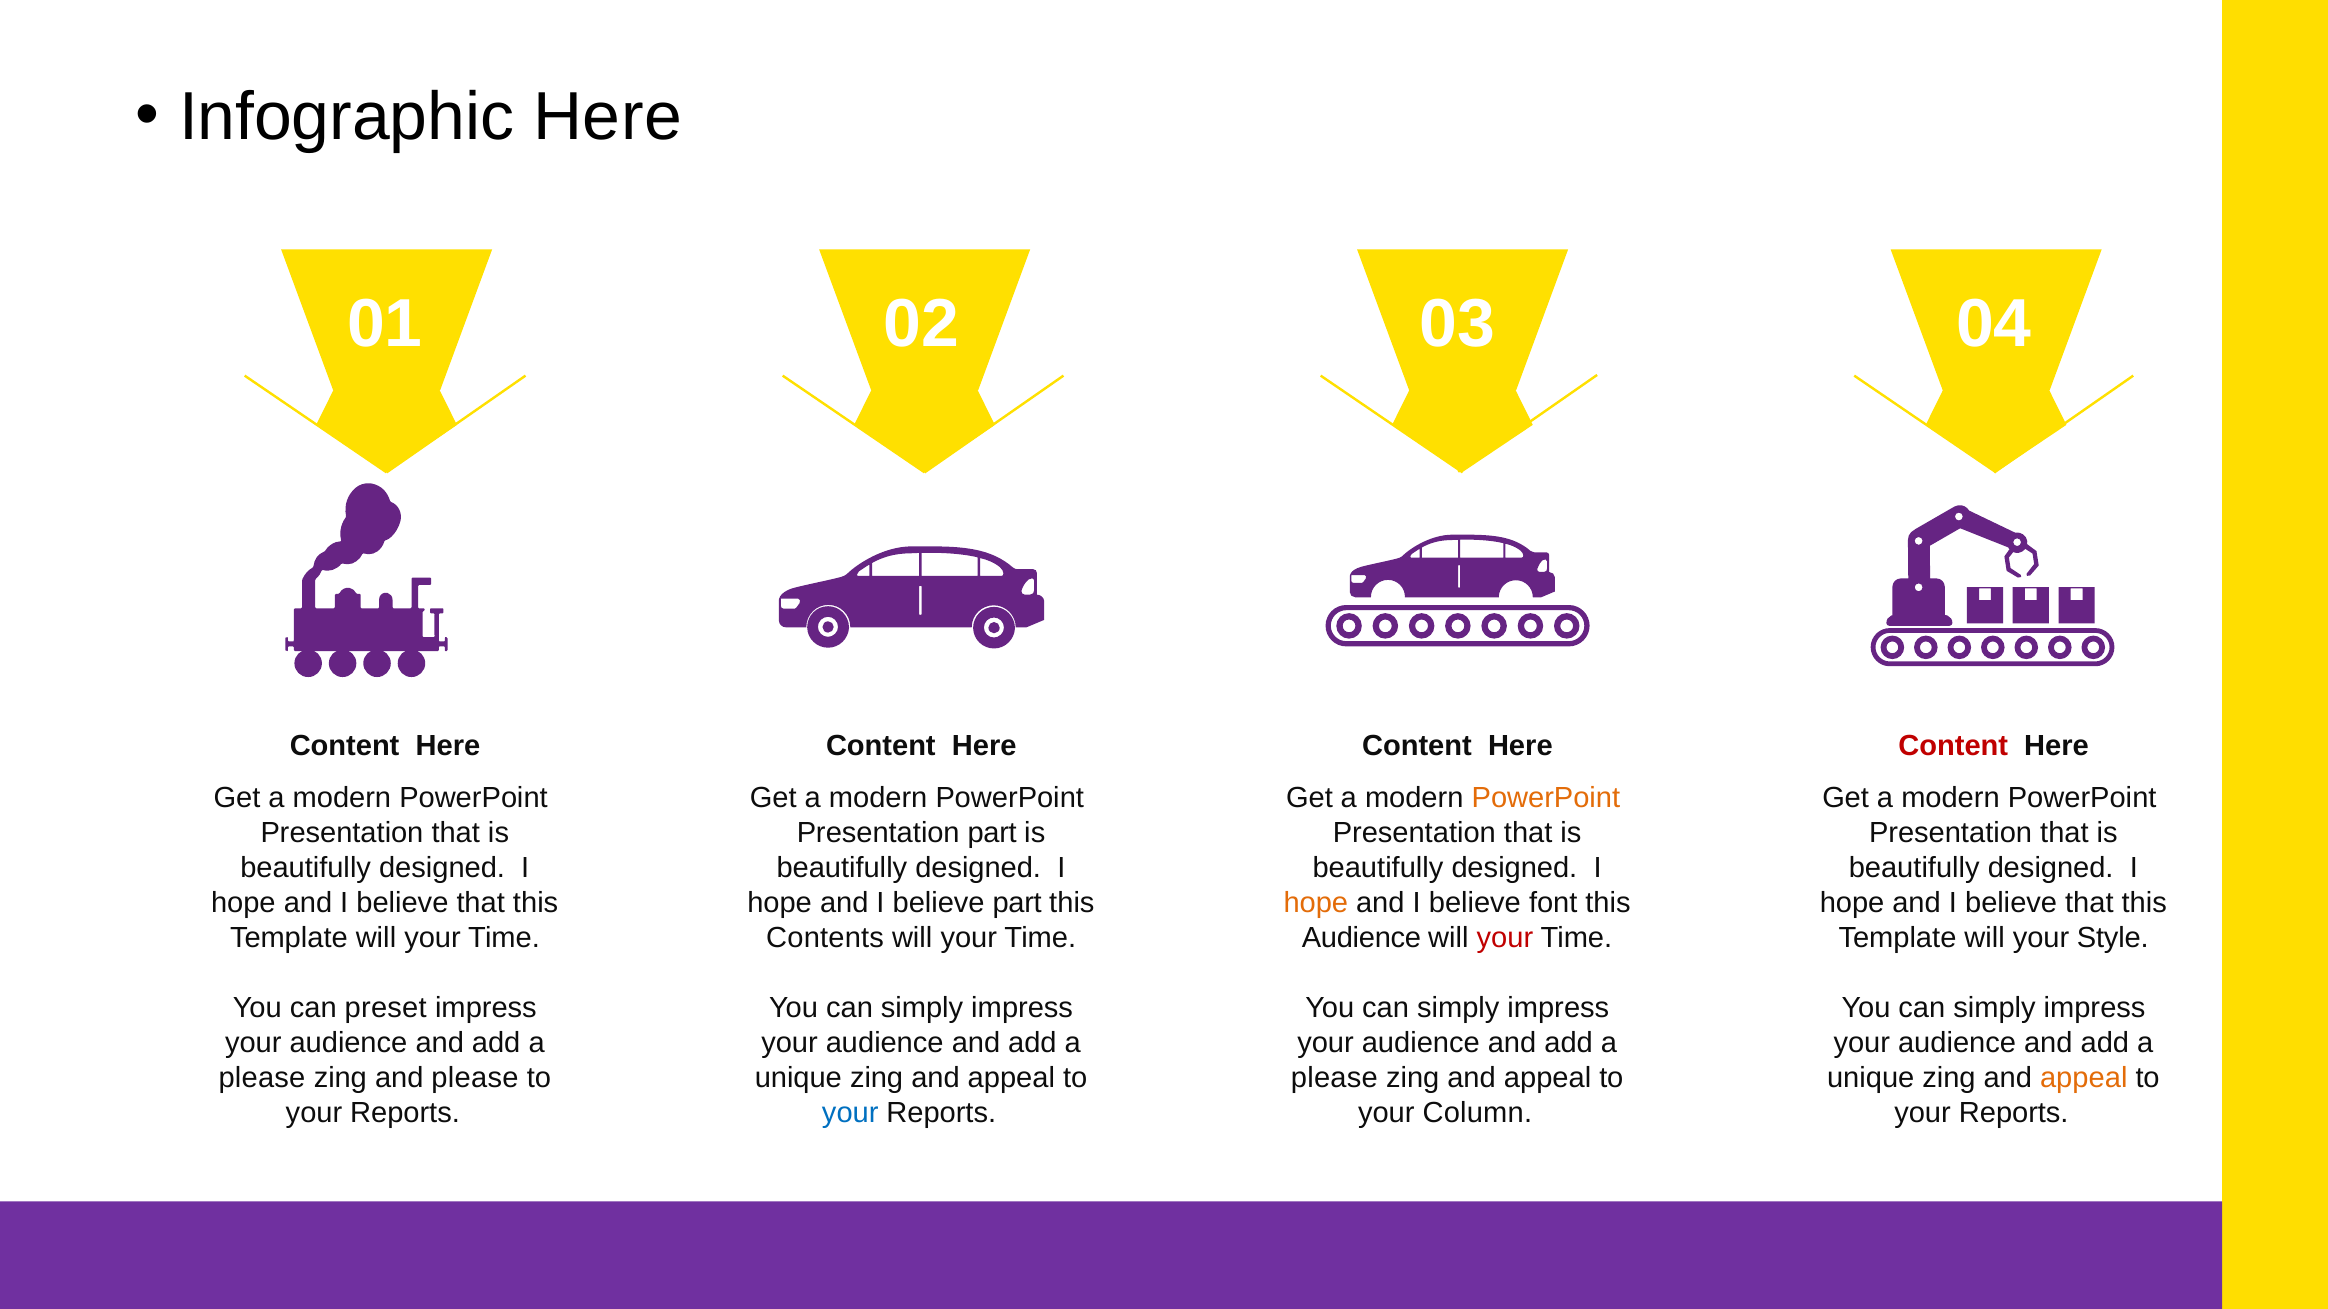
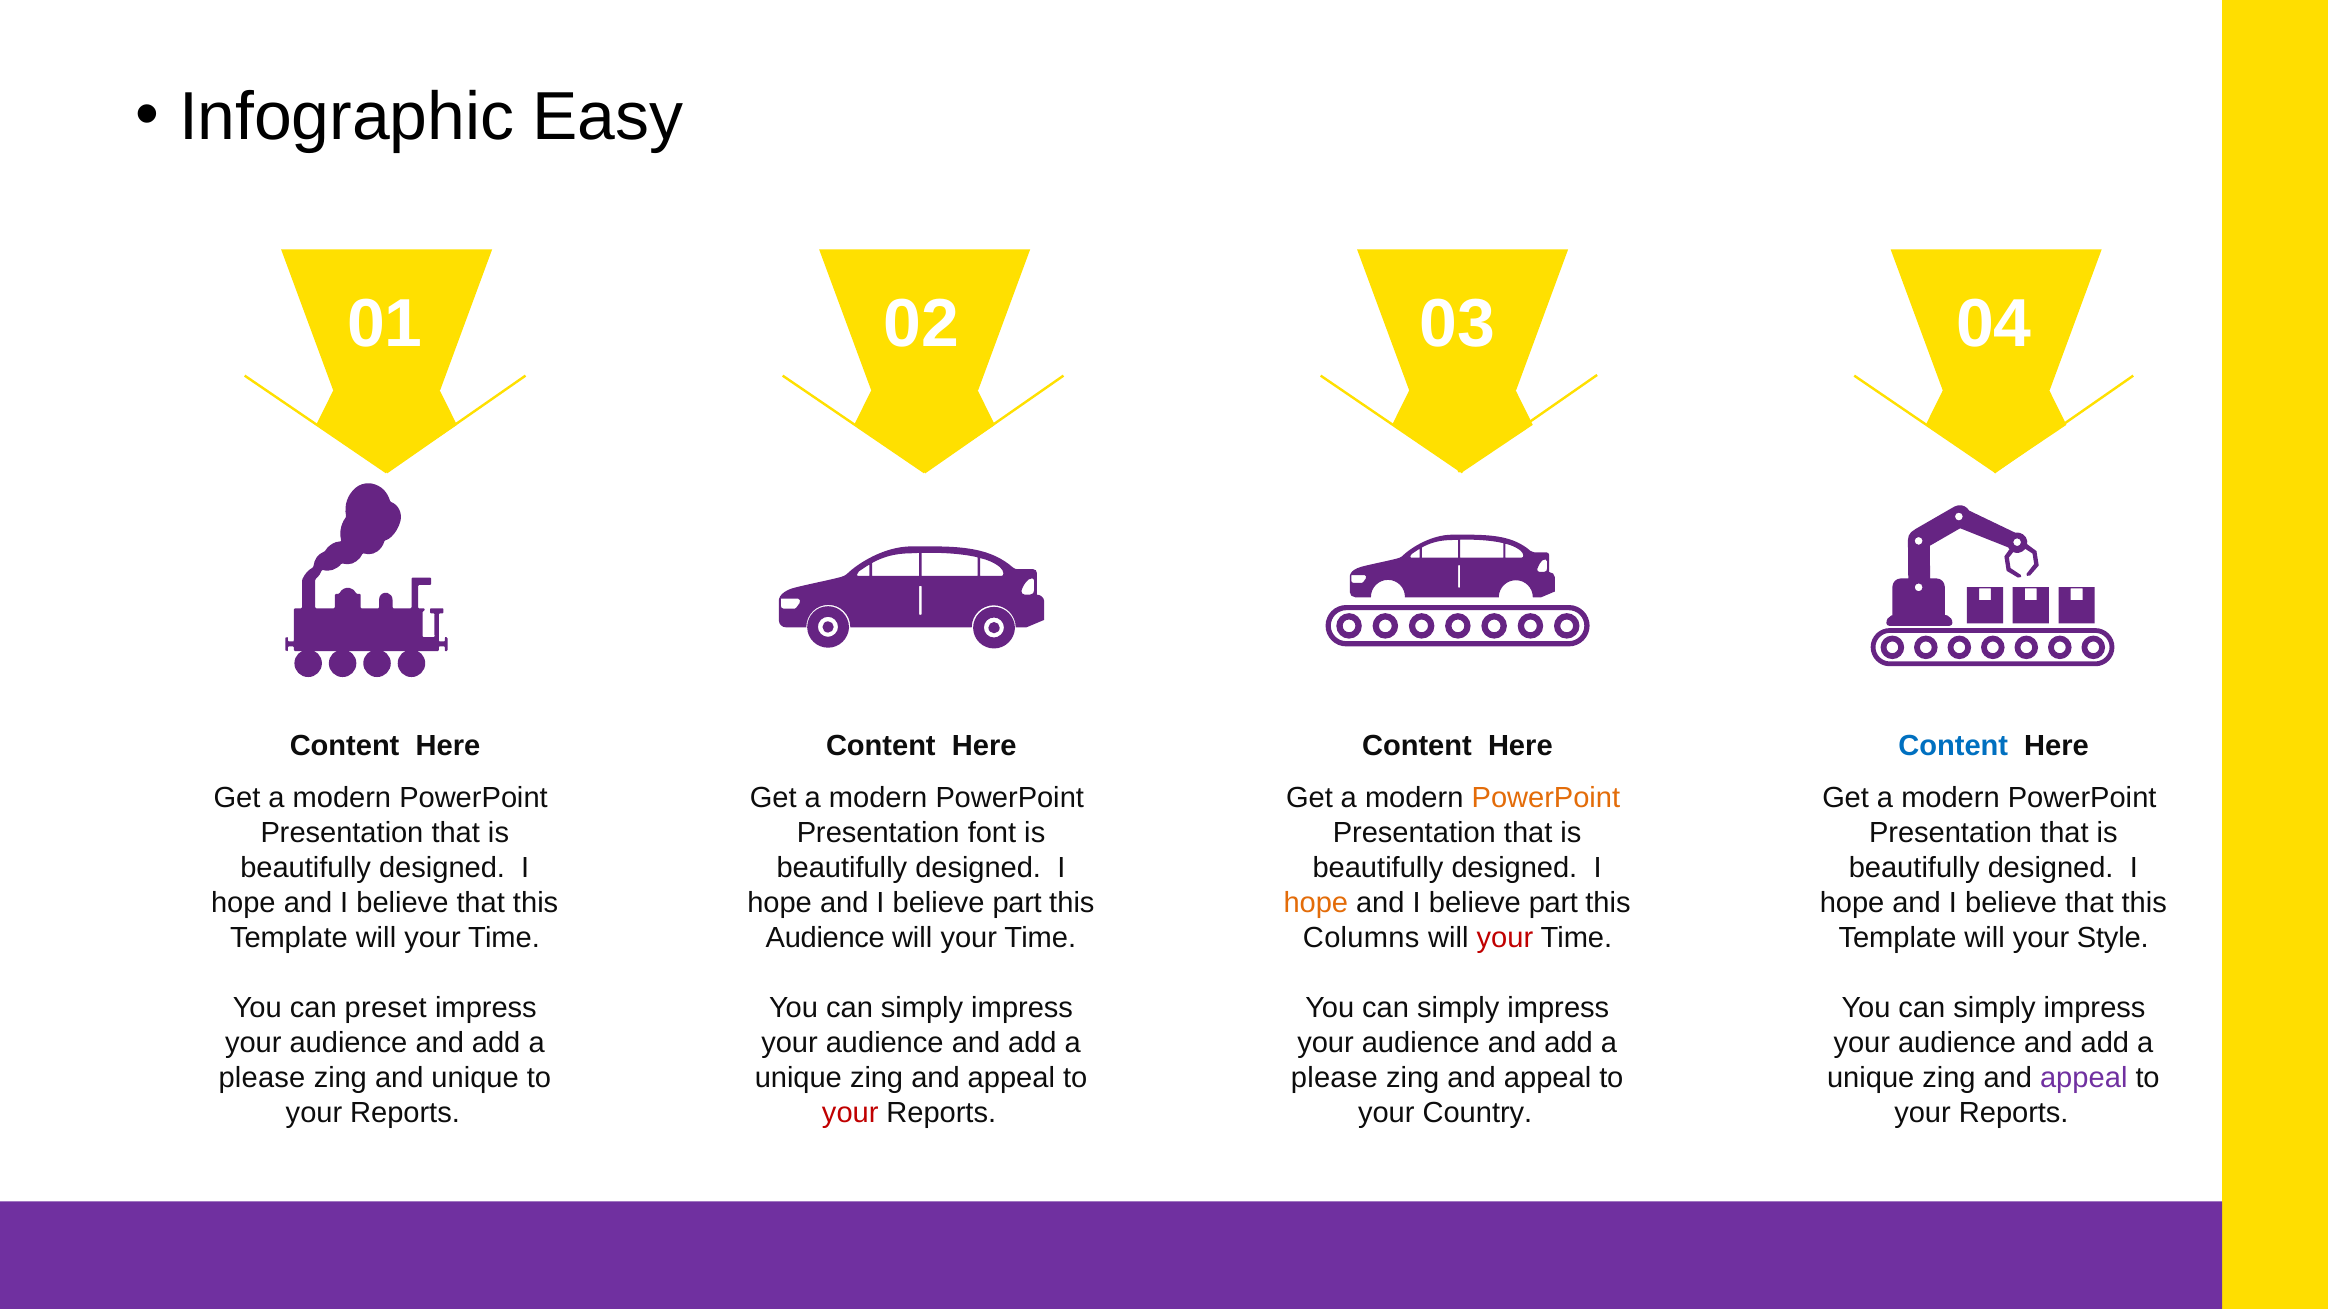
Infographic Here: Here -> Easy (608, 117)
Content colour: red -> blue (1953, 746)
Presentation part: part -> font (992, 834)
font: font -> part (1553, 903)
Contents: Contents -> Audience (825, 938)
Audience: Audience -> Columns (1361, 938)
and please: please -> unique (475, 1078)
appeal colour: orange -> purple (2084, 1078)
your colour: blue -> red (850, 1113)
Column: Column -> Country (1477, 1113)
